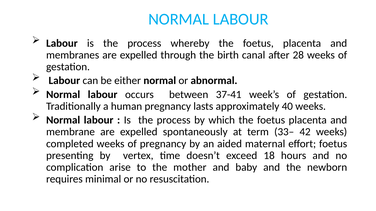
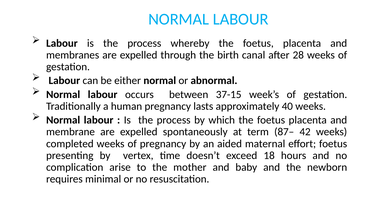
37-41: 37-41 -> 37-15 (229, 95)
33–: 33– -> 87– (284, 132)
